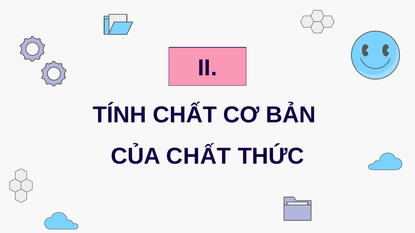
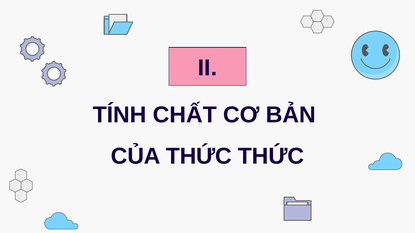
CỦA CHẤT: CHẤT -> THỨC (199, 157)
